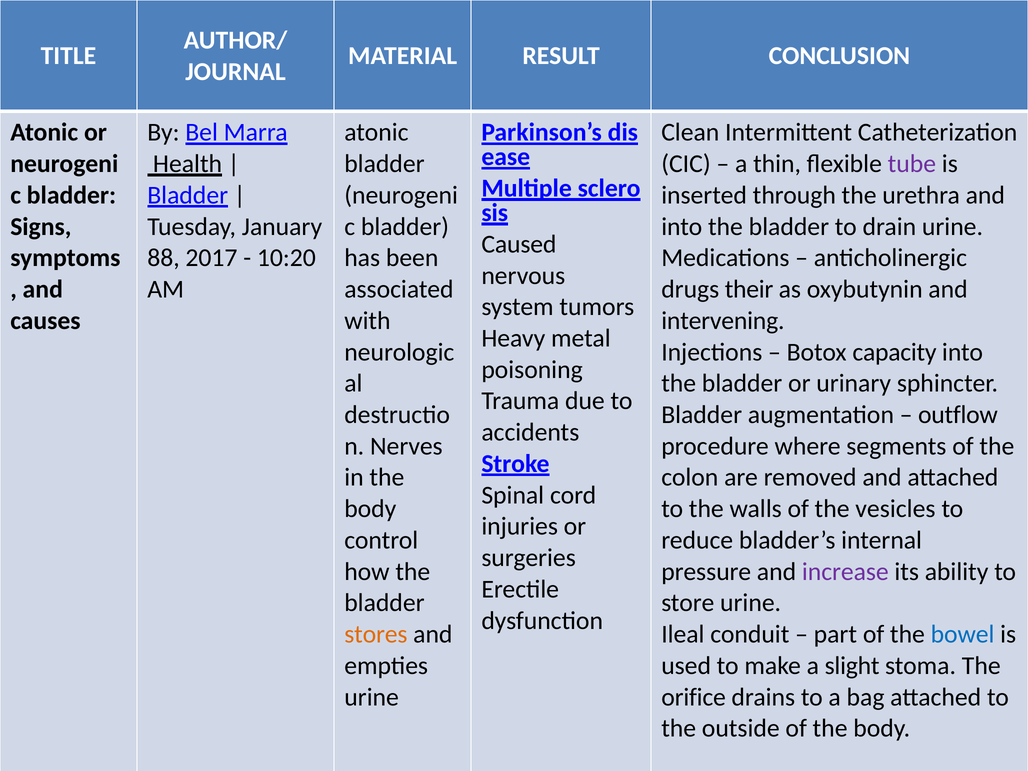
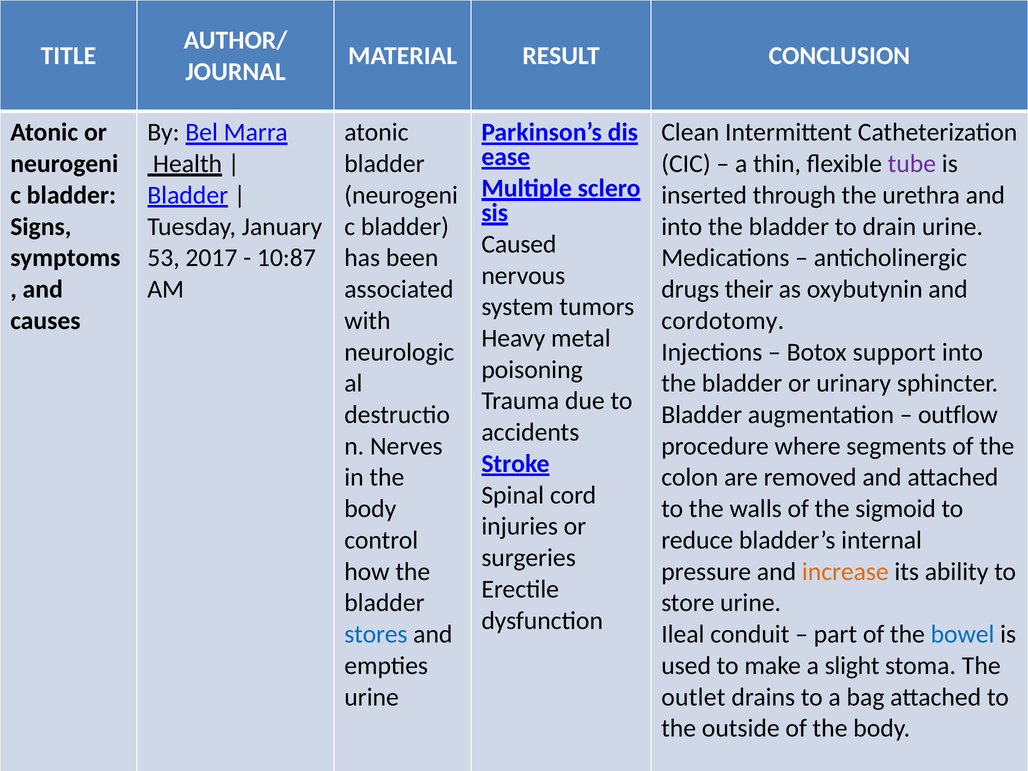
88: 88 -> 53 (164, 258)
10:20: 10:20 -> 10:87 (286, 258)
intervening: intervening -> cordotomy (723, 321)
capacity: capacity -> support (894, 352)
vesicles: vesicles -> sigmoid (896, 509)
increase colour: purple -> orange (845, 572)
stores colour: orange -> blue (376, 634)
orifice: orifice -> outlet (693, 697)
